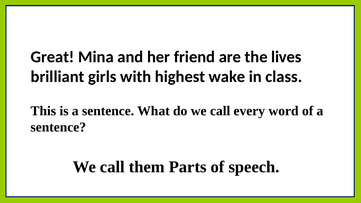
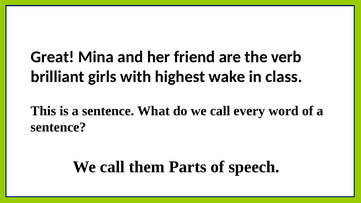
lives: lives -> verb (286, 57)
